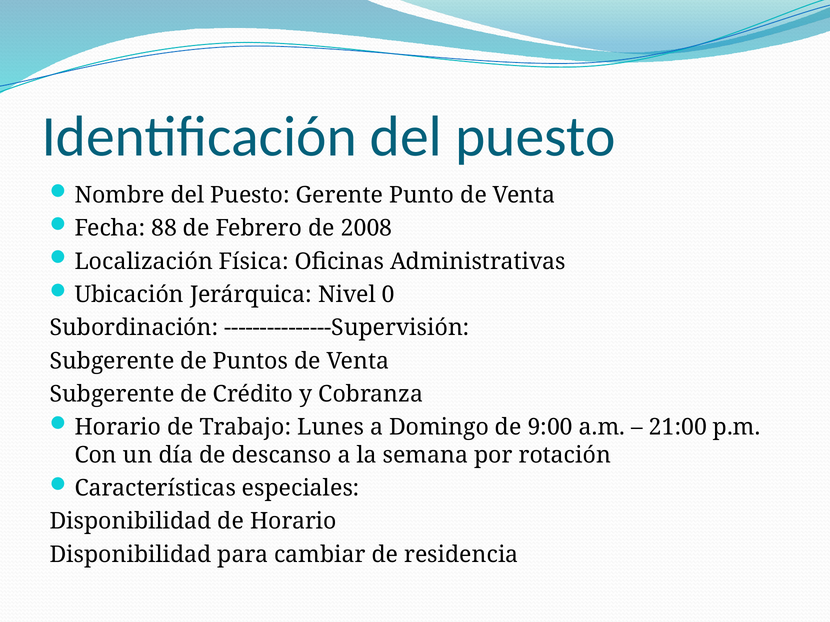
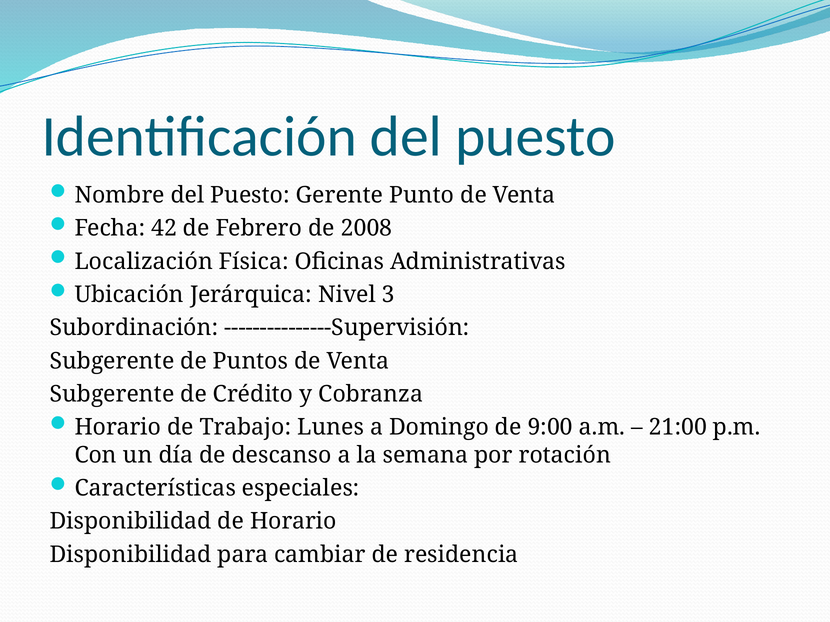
88: 88 -> 42 (164, 228)
0: 0 -> 3 (388, 295)
